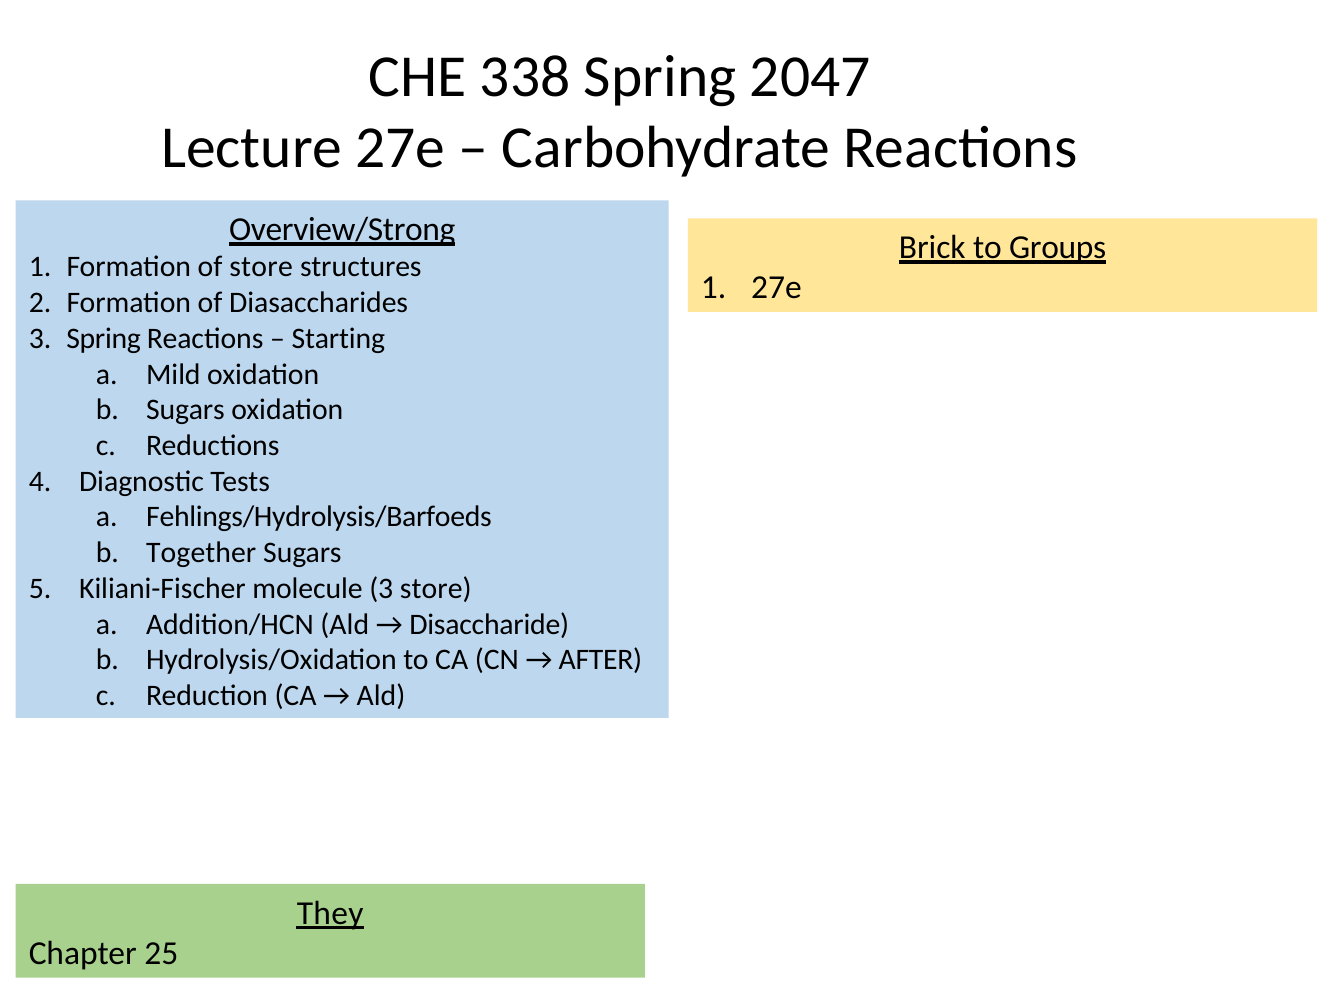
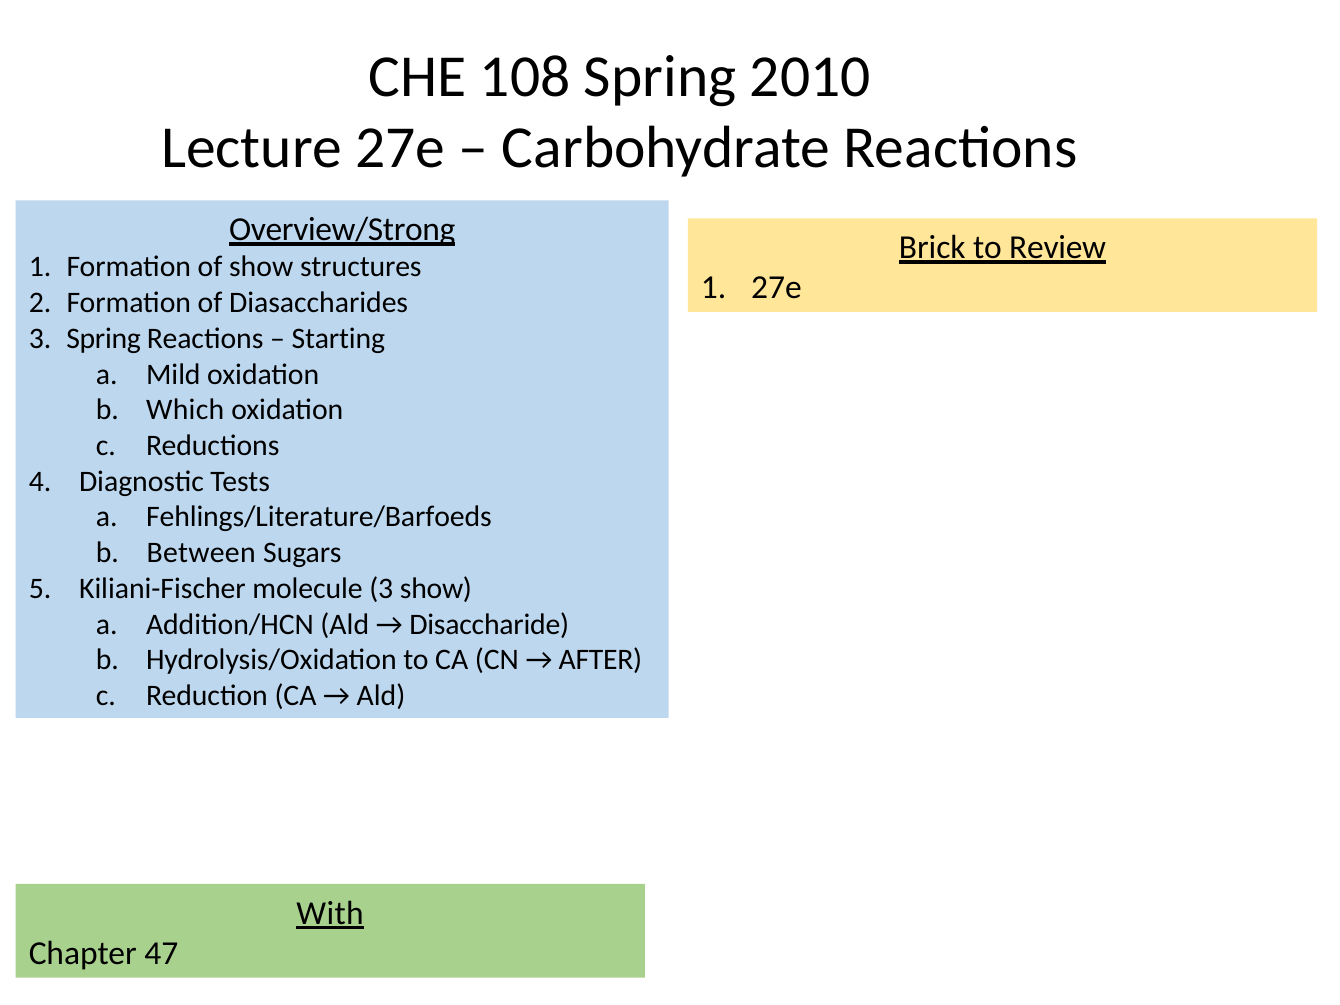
338: 338 -> 108 (525, 77)
2047: 2047 -> 2010 (810, 77)
Groups: Groups -> Review (1058, 247)
of store: store -> show (261, 267)
Sugars: Sugars -> Which (185, 410)
Fehlings/Hydrolysis/Barfoeds: Fehlings/Hydrolysis/Barfoeds -> Fehlings/Literature/Barfoeds (319, 517)
Together: Together -> Between (201, 553)
3 store: store -> show (436, 588)
They: They -> With (330, 913)
25: 25 -> 47 (161, 953)
